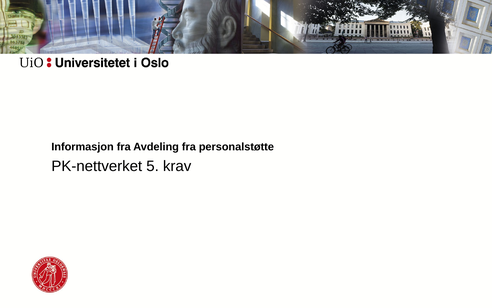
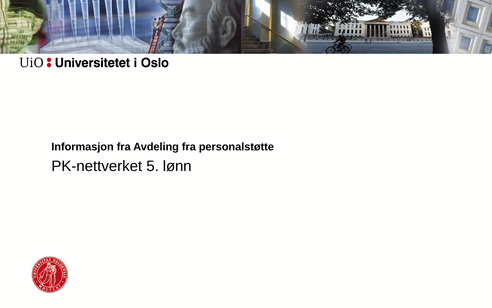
krav: krav -> lønn (177, 166)
